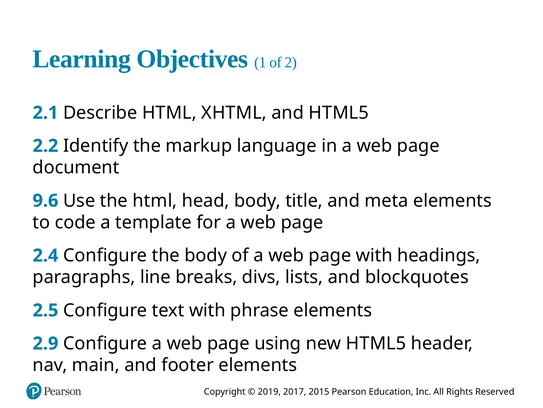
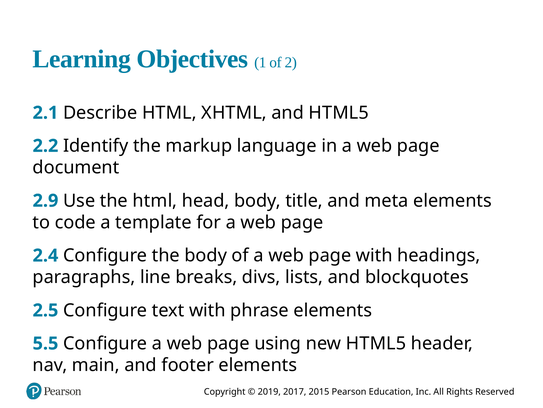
9.6: 9.6 -> 2.9 (45, 200)
2.9: 2.9 -> 5.5 (45, 343)
